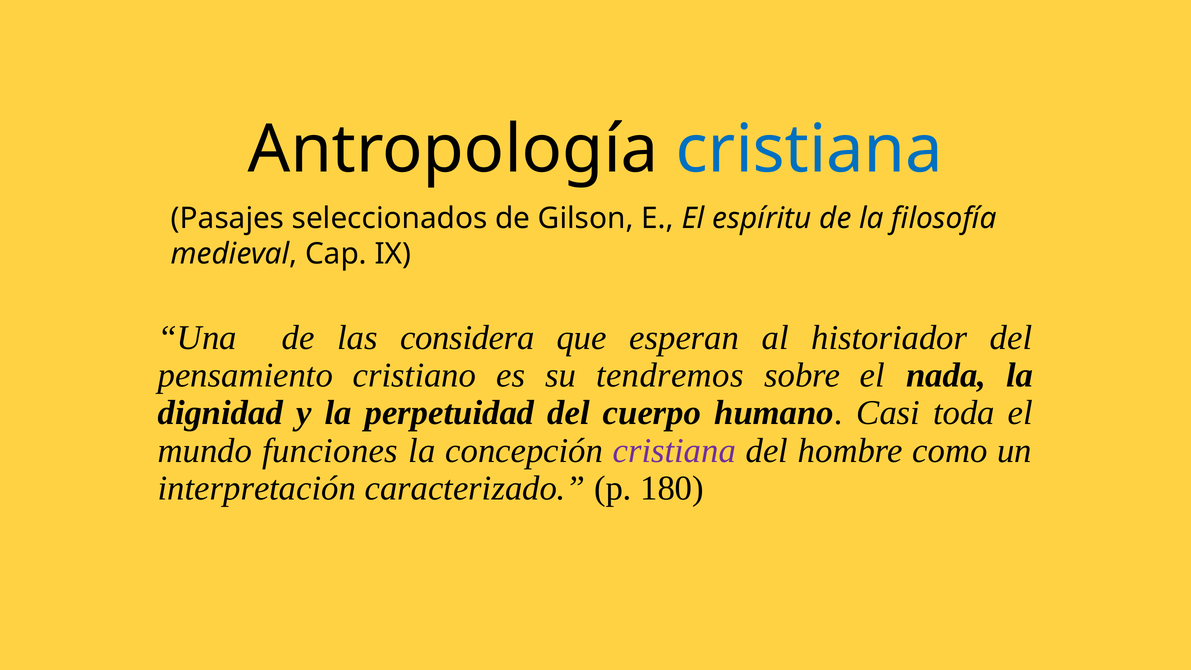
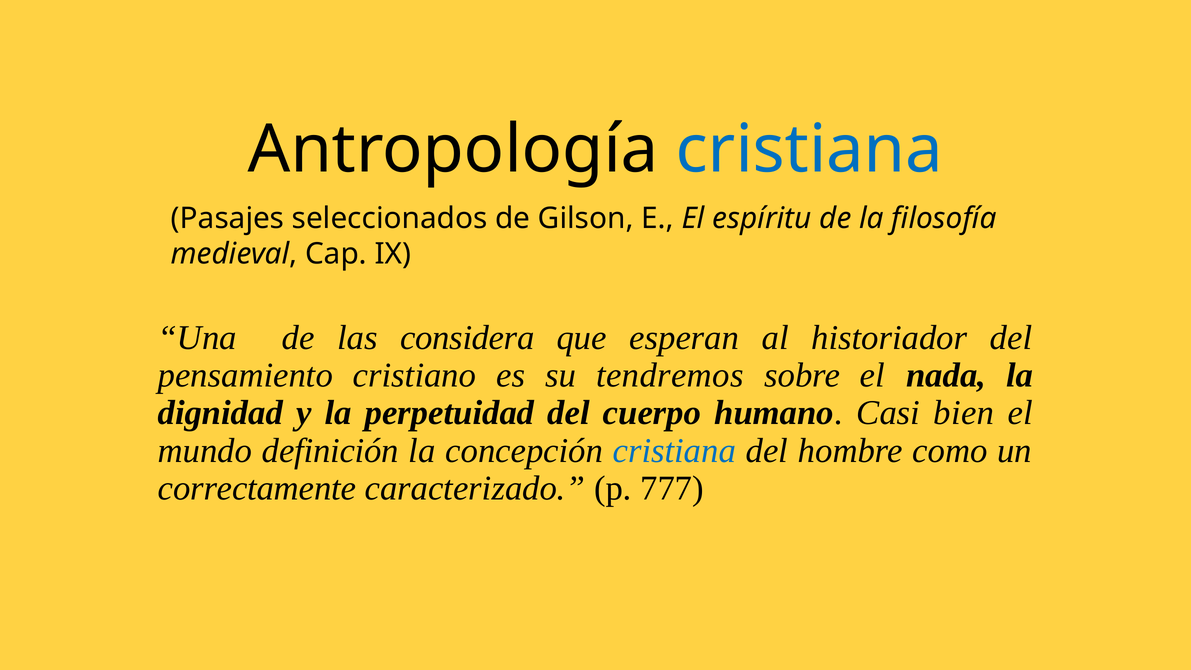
toda: toda -> bien (964, 413)
funciones: funciones -> definición (330, 450)
cristiana colour: purple -> blue (674, 450)
interpretación: interpretación -> correctamente (257, 488)
180: 180 -> 777 (672, 488)
